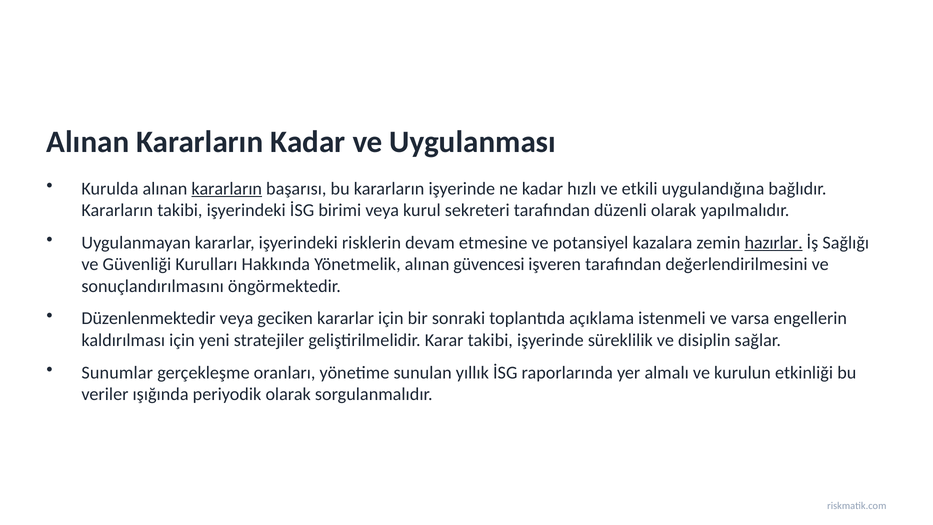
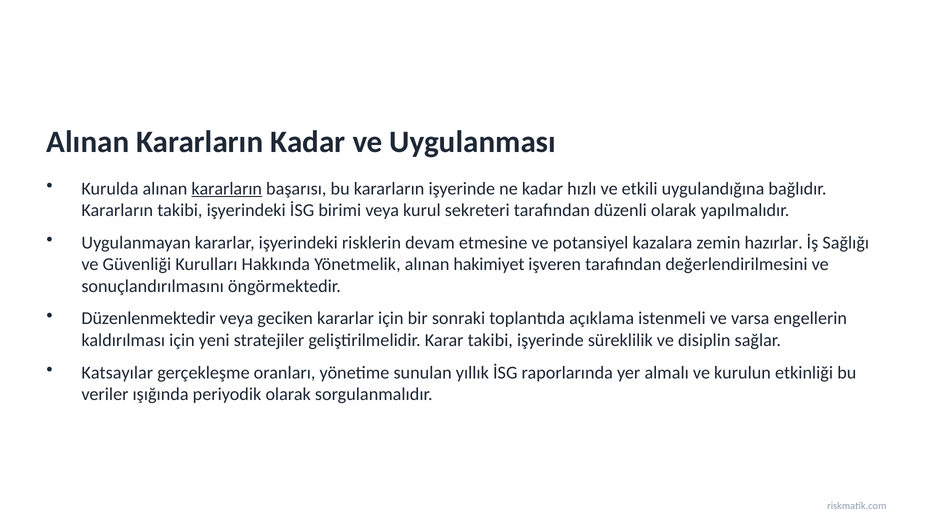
hazırlar underline: present -> none (774, 243)
güvencesi: güvencesi -> hakimiyet (489, 264)
Sunumlar: Sunumlar -> Katsayılar (117, 372)
